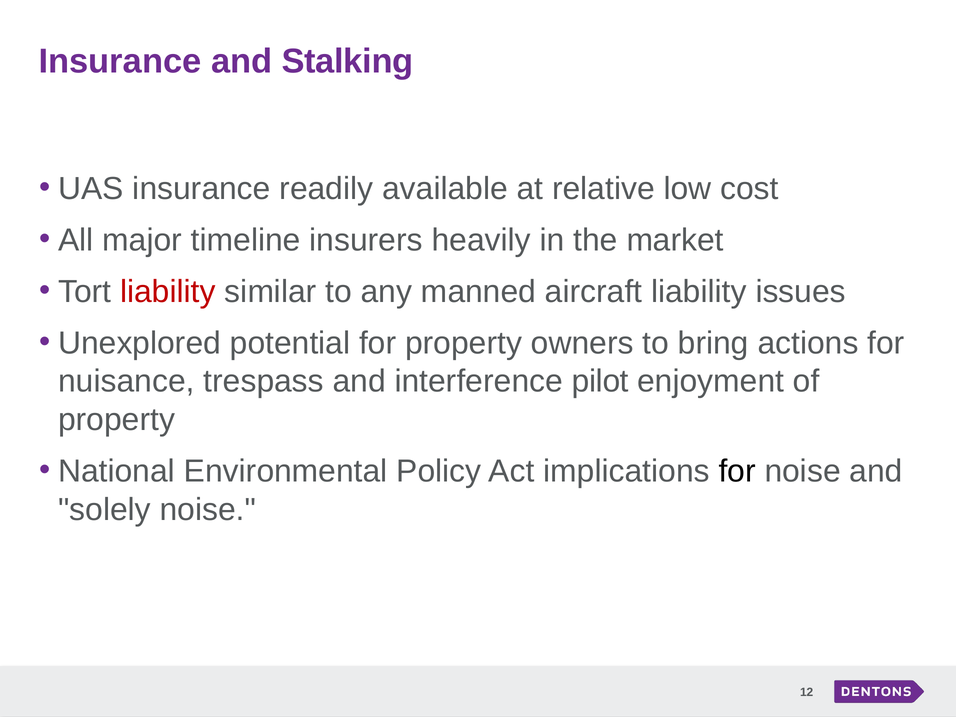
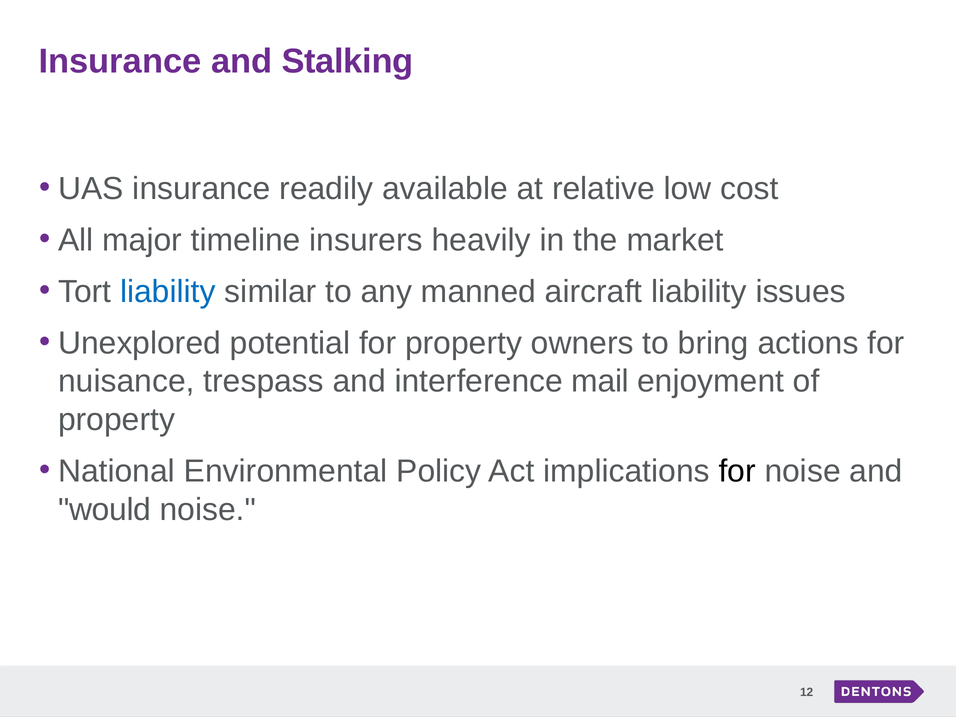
liability colour: red -> blue (168, 292)
pilot: pilot -> mail (600, 381)
solely: solely -> would (105, 509)
